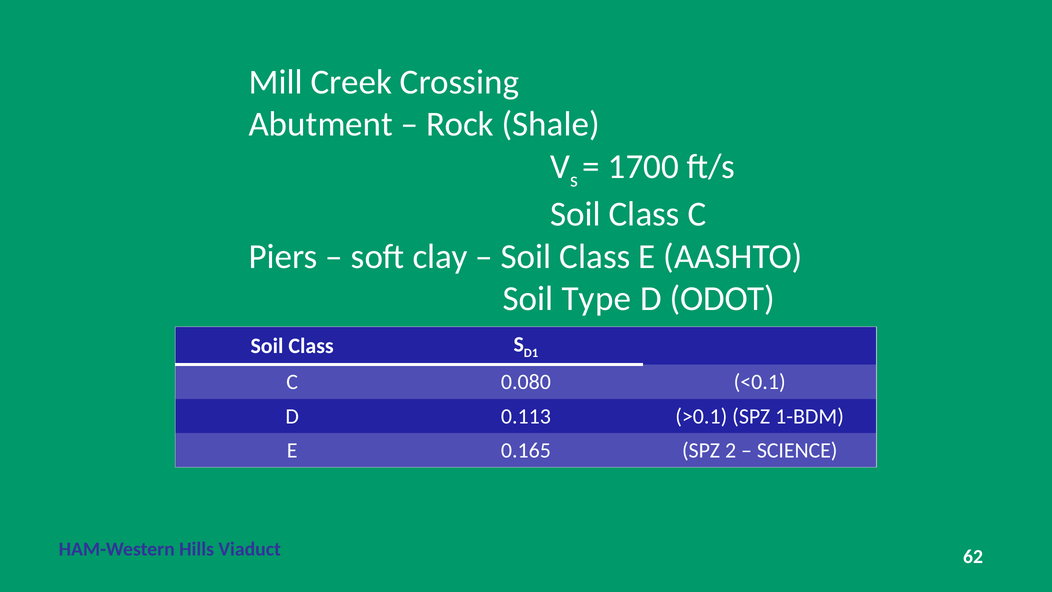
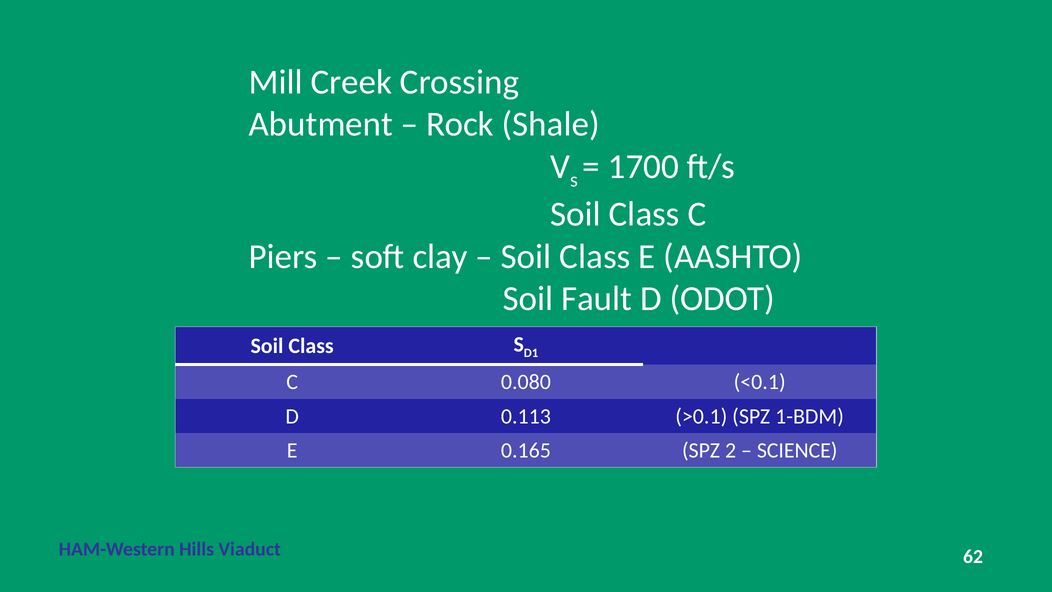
Type: Type -> Fault (597, 298)
